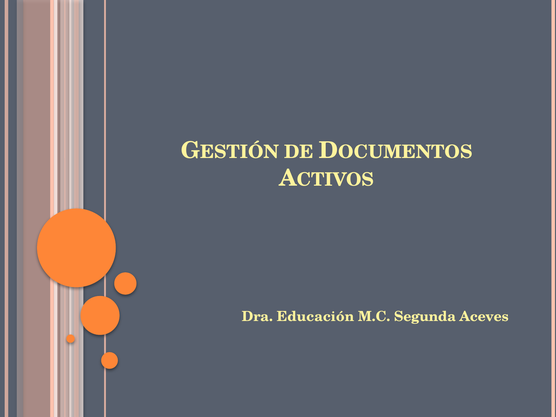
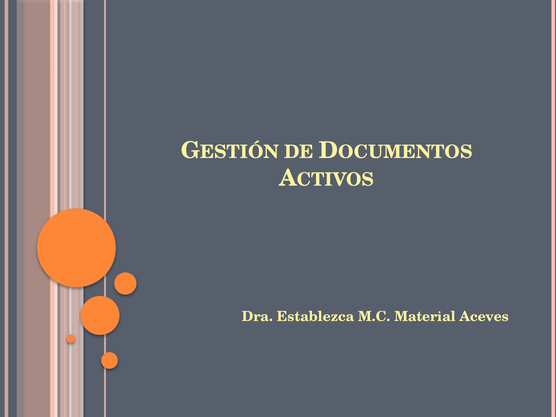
Educación: Educación -> Establezca (316, 317)
Segunda: Segunda -> Material (425, 317)
